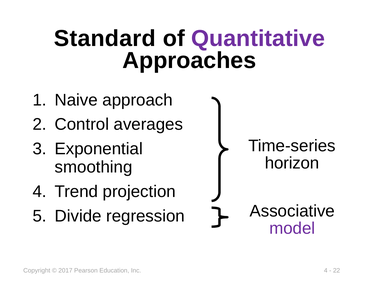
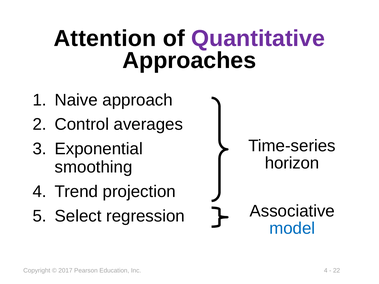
Standard: Standard -> Attention (105, 38)
Divide: Divide -> Select (78, 216)
model colour: purple -> blue (292, 229)
